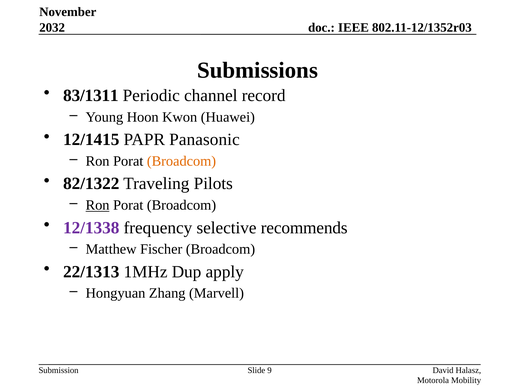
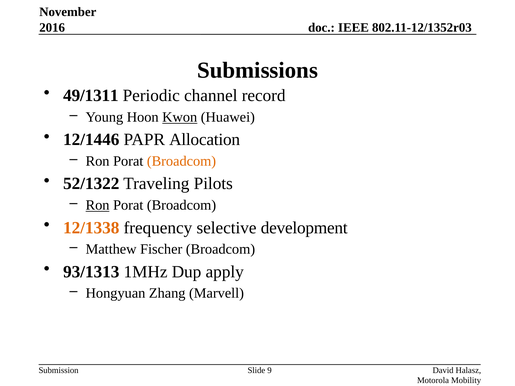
2032: 2032 -> 2016 (52, 27)
83/1311: 83/1311 -> 49/1311 (91, 96)
Kwon underline: none -> present (180, 117)
12/1415: 12/1415 -> 12/1446 (91, 140)
Panasonic: Panasonic -> Allocation (205, 140)
82/1322: 82/1322 -> 52/1322 (91, 184)
12/1338 colour: purple -> orange (91, 228)
recommends: recommends -> development (304, 228)
22/1313: 22/1313 -> 93/1313 (91, 272)
